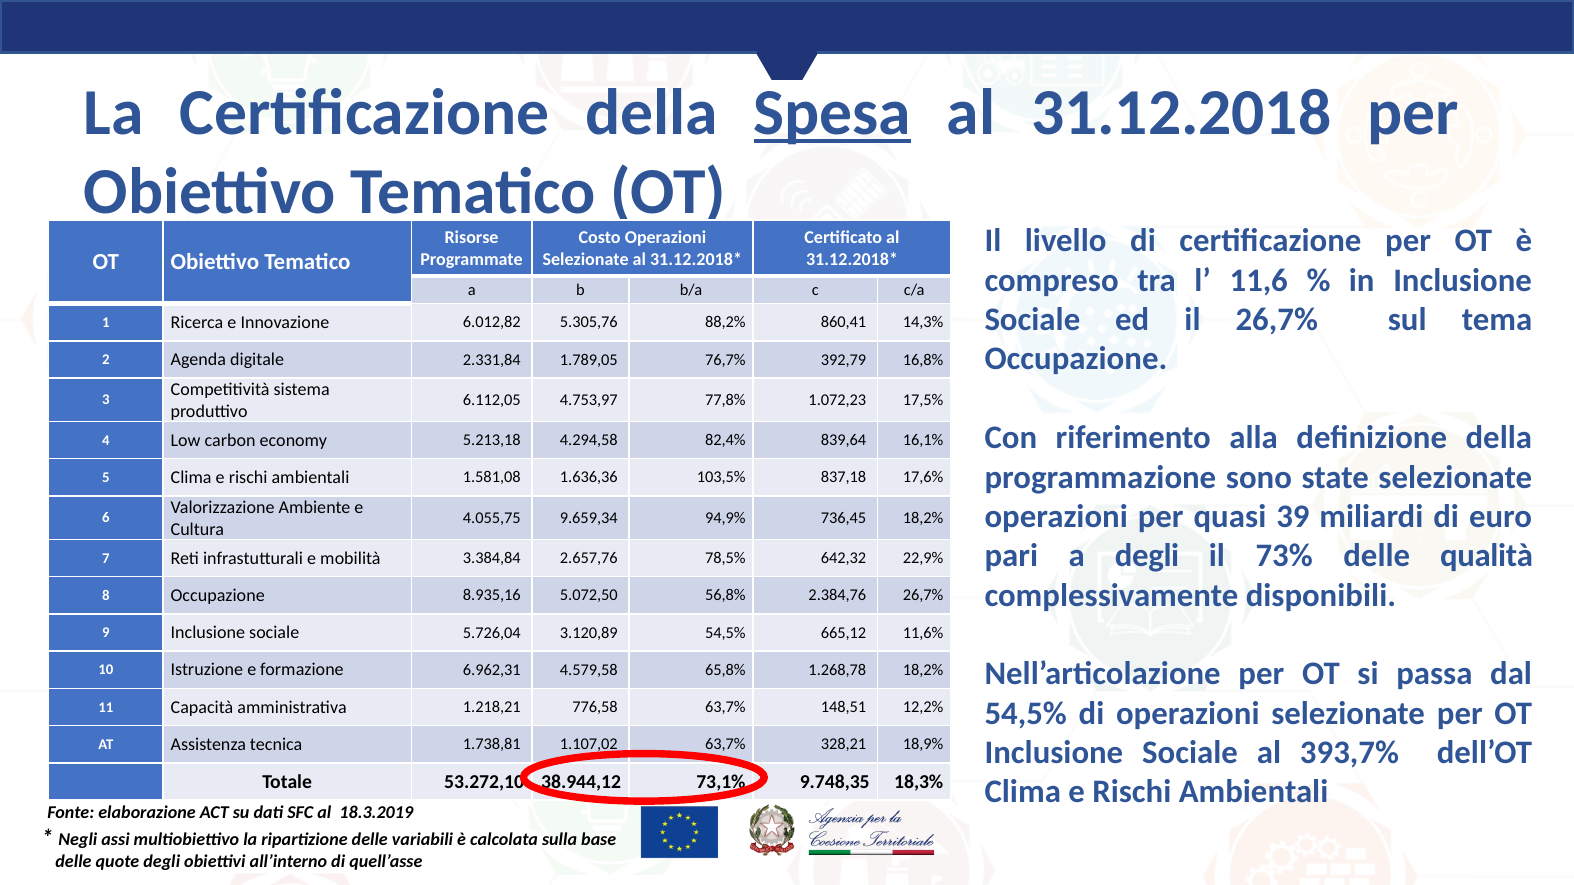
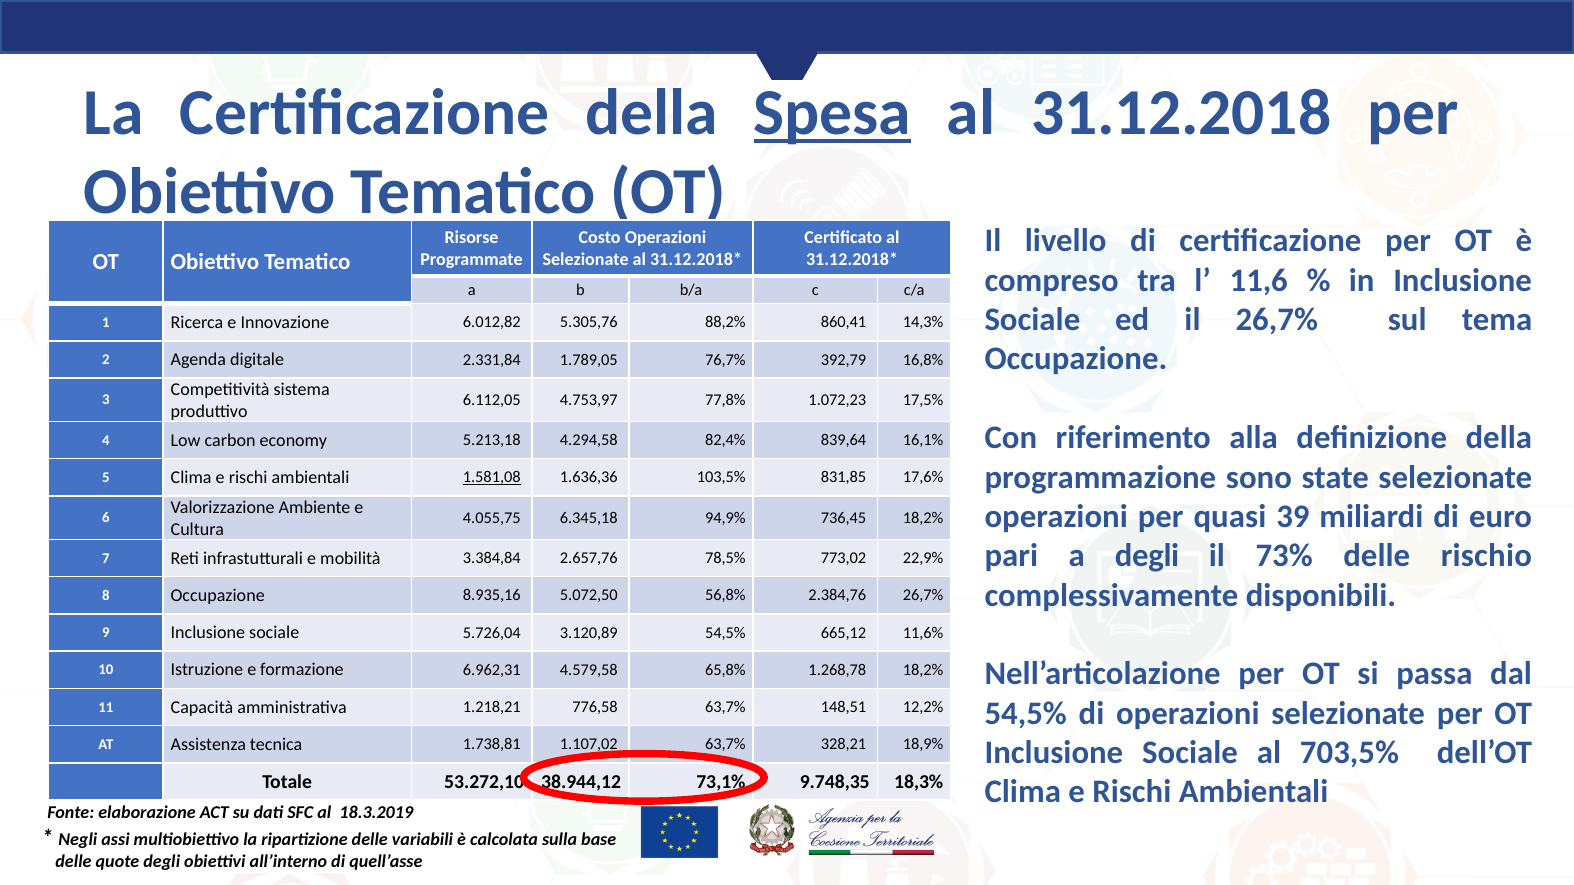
1.581,08 underline: none -> present (492, 478)
837,18: 837,18 -> 831,85 (844, 478)
9.659,34: 9.659,34 -> 6.345,18 (589, 518)
qualità: qualità -> rischio (1486, 556)
642,32: 642,32 -> 773,02 (844, 558)
393,7%: 393,7% -> 703,5% (1349, 753)
